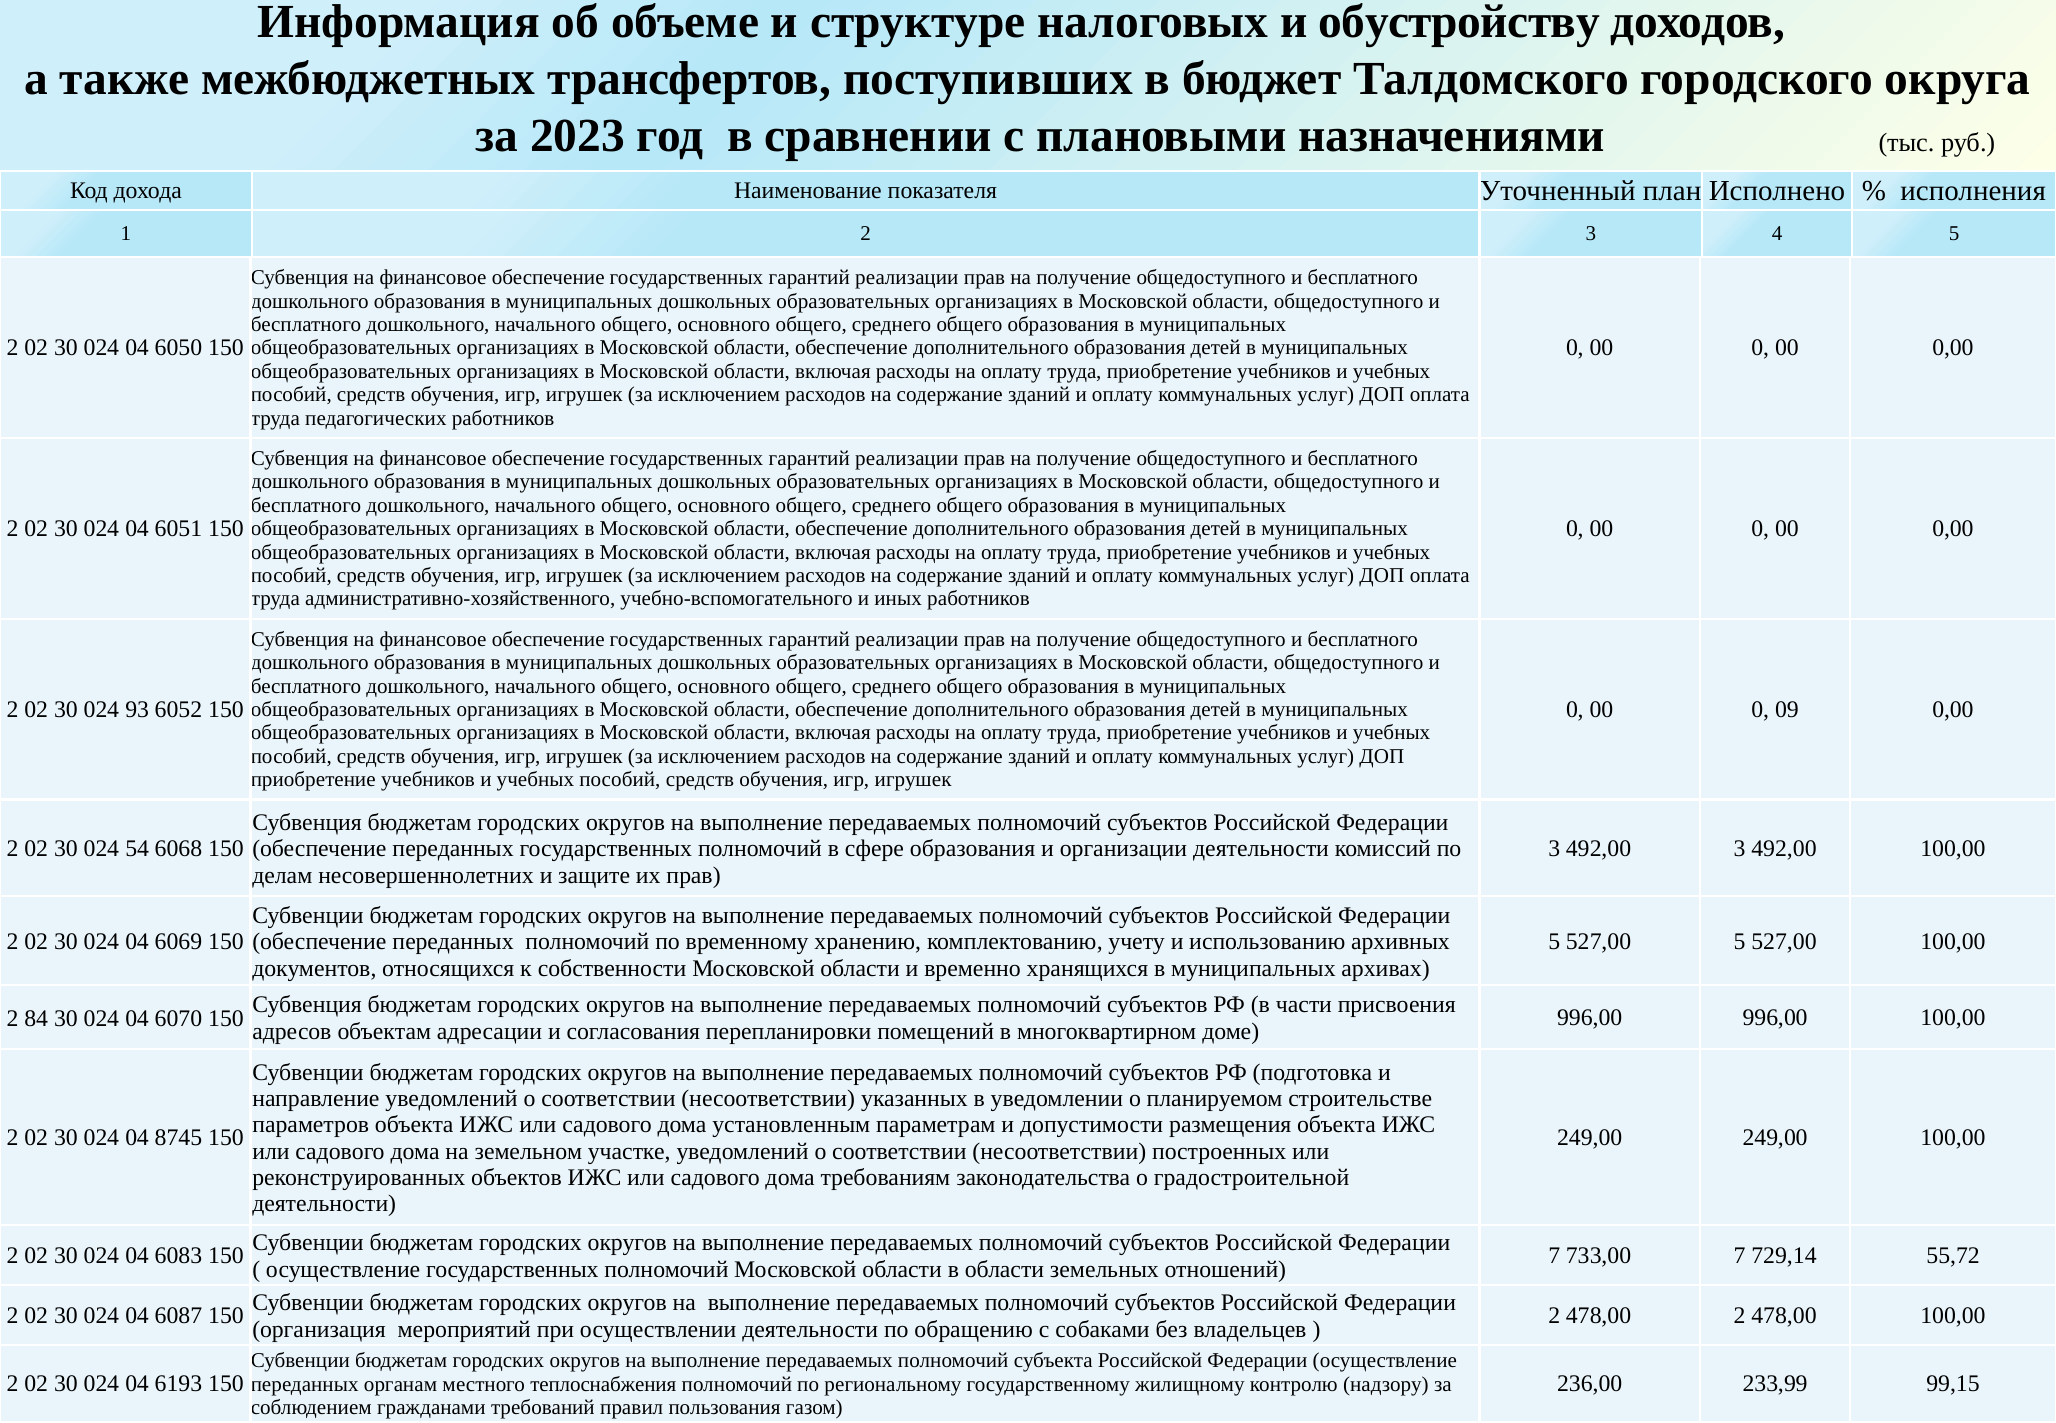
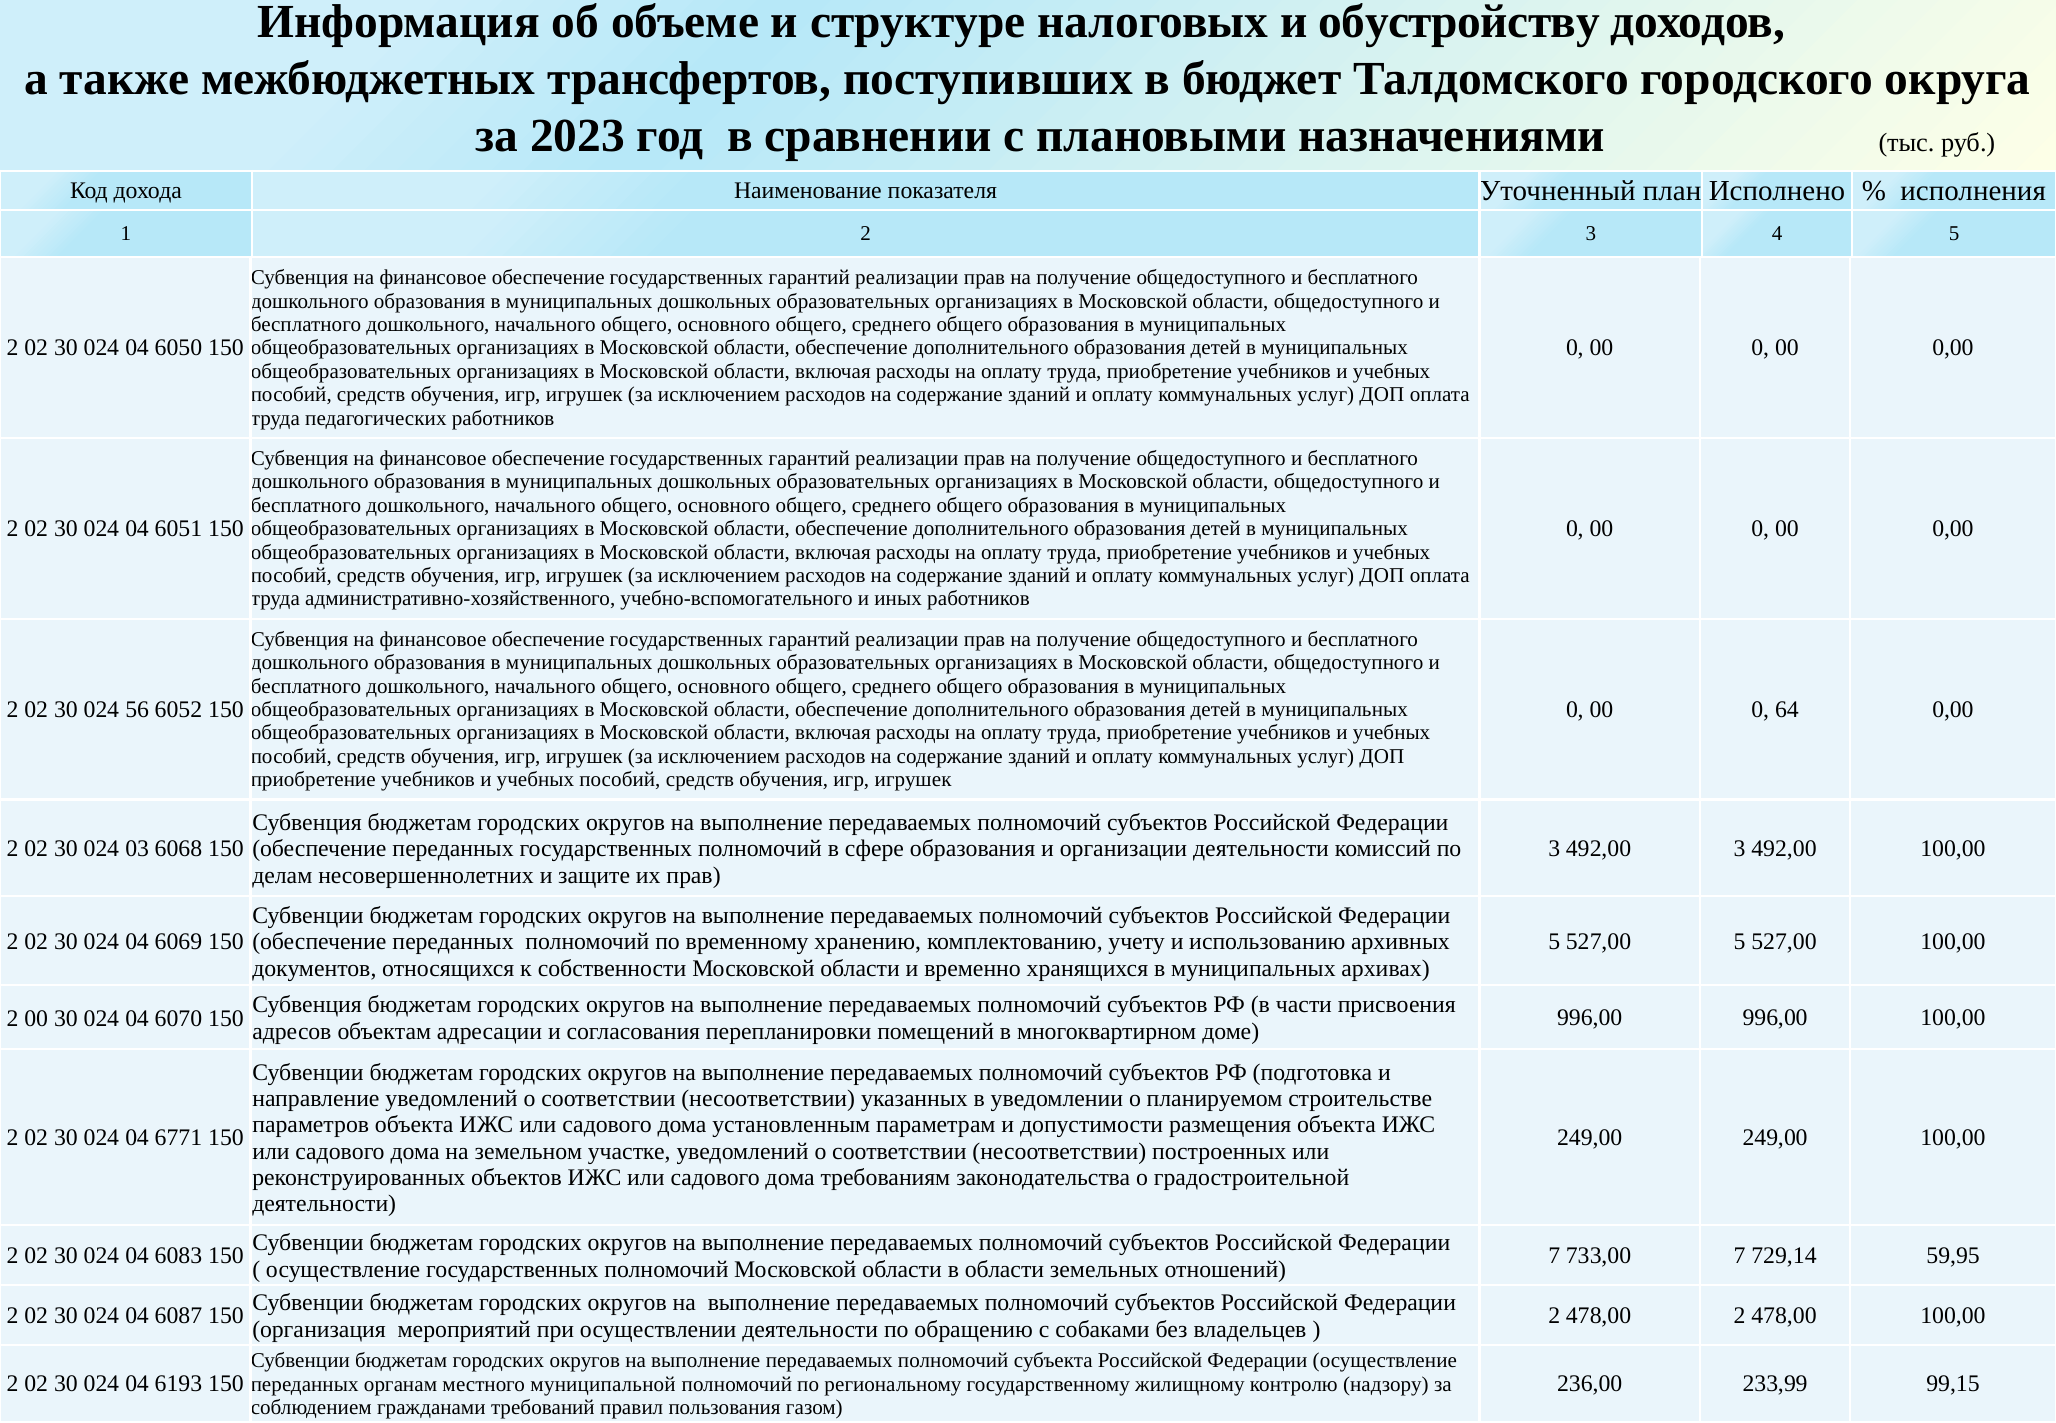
93: 93 -> 56 (137, 710)
09: 09 -> 64 (1787, 710)
54: 54 -> 03 (137, 849)
2 84: 84 -> 00 (36, 1019)
8745: 8745 -> 6771 (178, 1138)
55,72: 55,72 -> 59,95 (1953, 1256)
теплоснабжения: теплоснабжения -> муниципальной (603, 1385)
